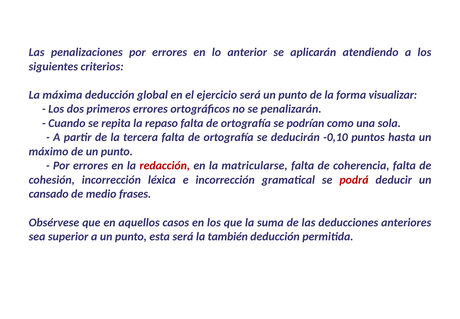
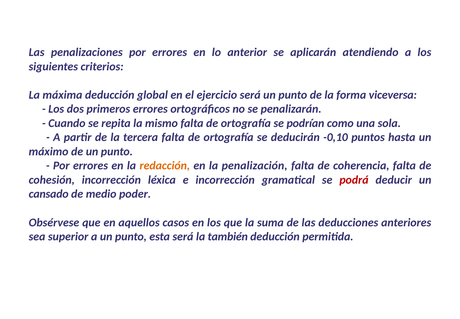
visualizar: visualizar -> viceversa (393, 95)
repaso: repaso -> mismo (161, 123)
redacción colour: red -> orange (165, 165)
matricularse: matricularse -> penalización (255, 165)
frases: frases -> poder (135, 194)
